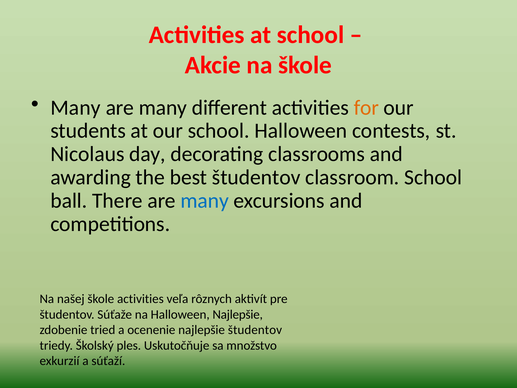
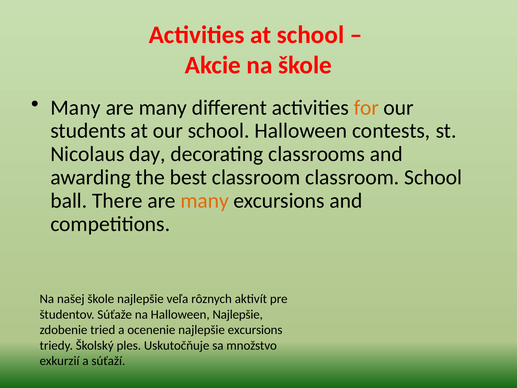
best študentov: študentov -> classroom (256, 177)
many colour: blue -> orange (205, 201)
škole activities: activities -> najlepšie (140, 299)
najlepšie študentov: študentov -> excursions (255, 330)
